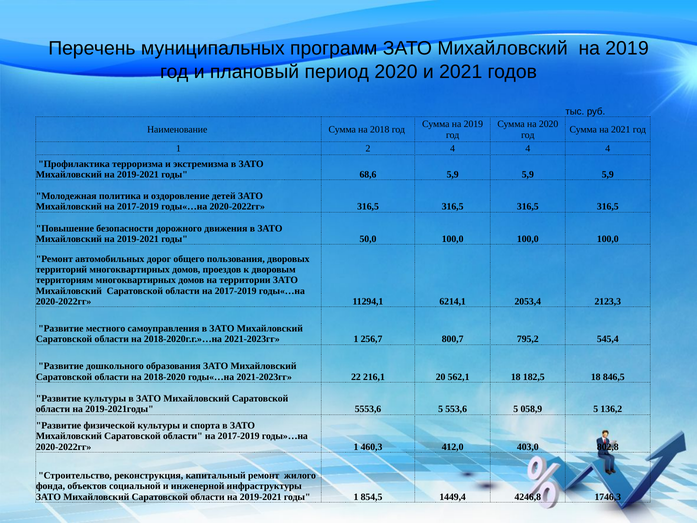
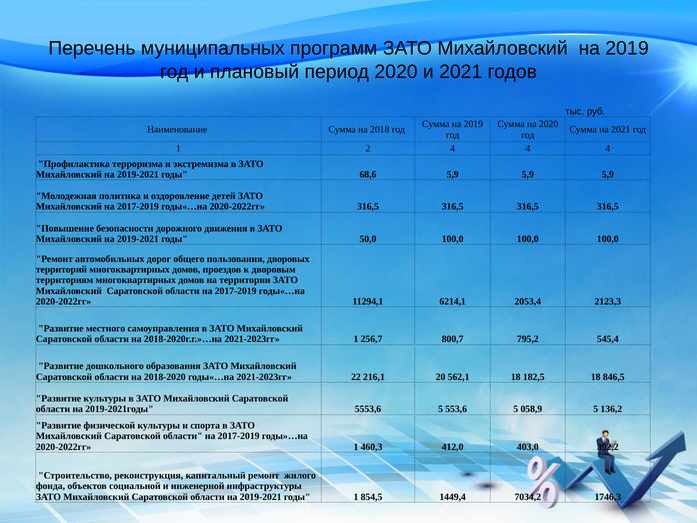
802,8: 802,8 -> 392,2 (608, 447)
4246,8: 4246,8 -> 7034,2 (528, 497)
